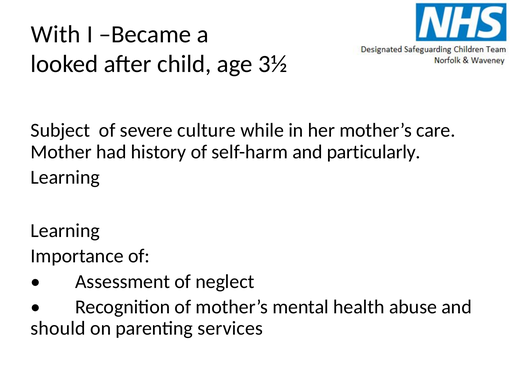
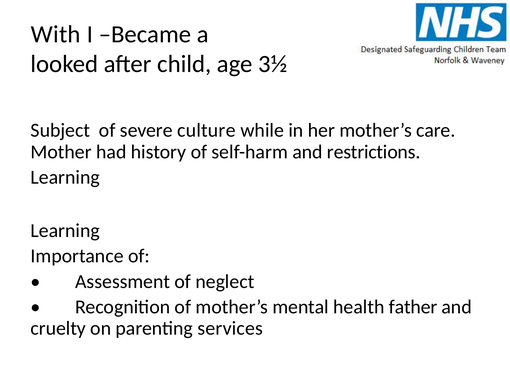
particularly: particularly -> restrictions (374, 152)
abuse: abuse -> father (413, 307)
should: should -> cruelty (58, 329)
